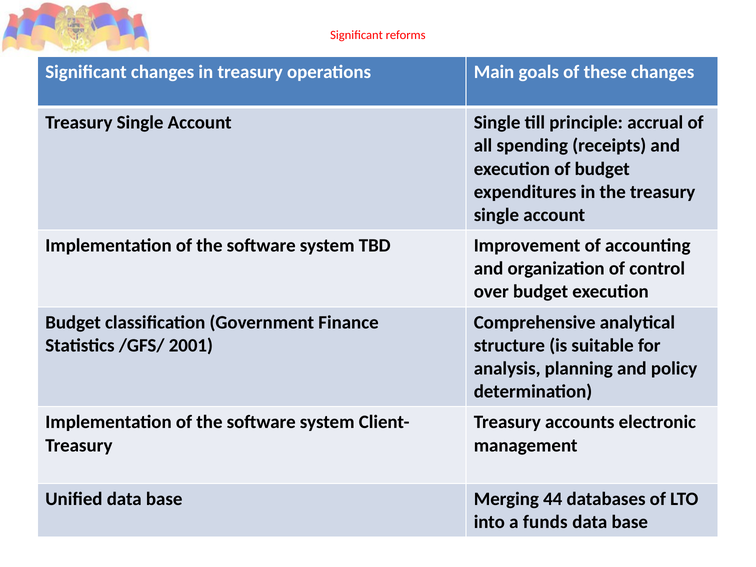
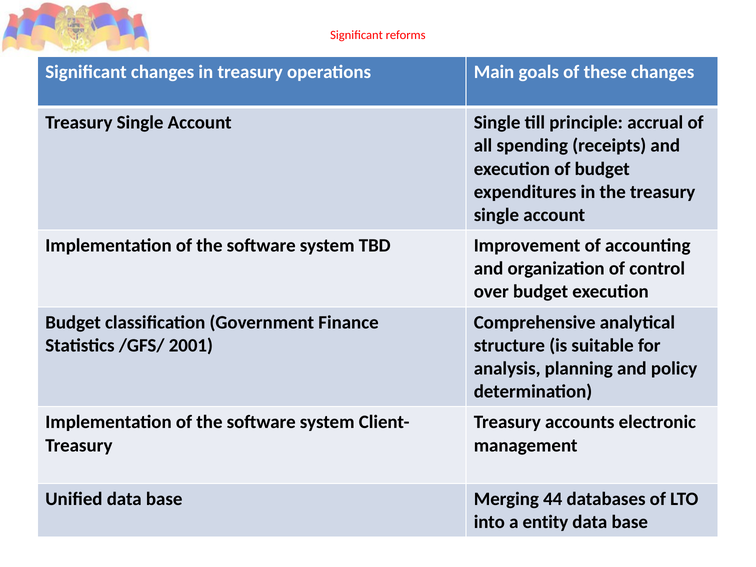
funds: funds -> entity (545, 522)
